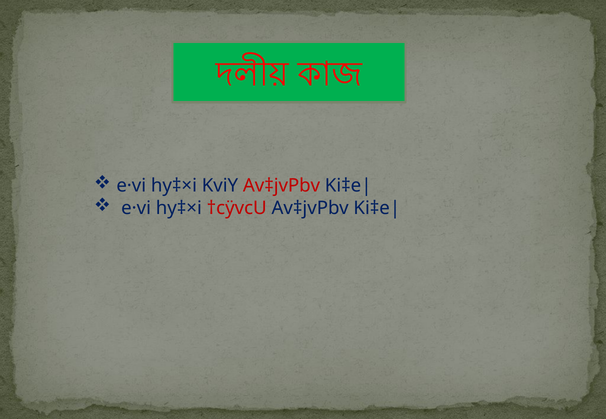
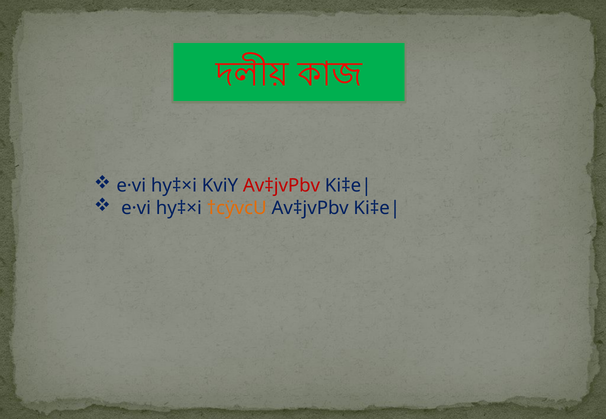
†cÿvcU colour: red -> orange (237, 208)
